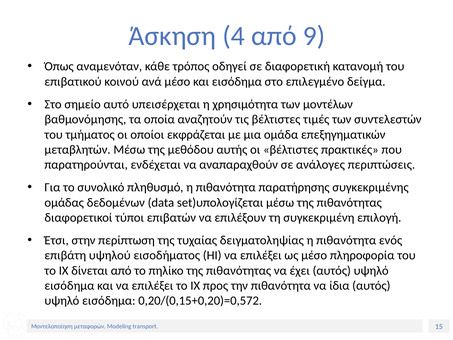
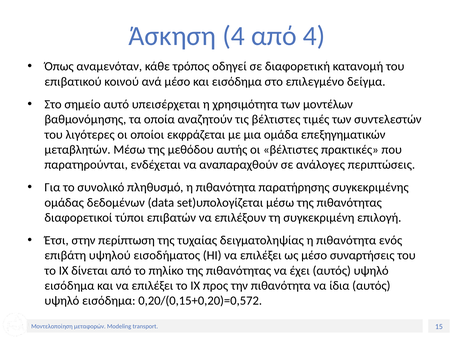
από 9: 9 -> 4 (314, 36)
τμήματος: τμήματος -> λιγότερες (90, 134)
πληροφορία: πληροφορία -> συναρτήσεις (362, 255)
